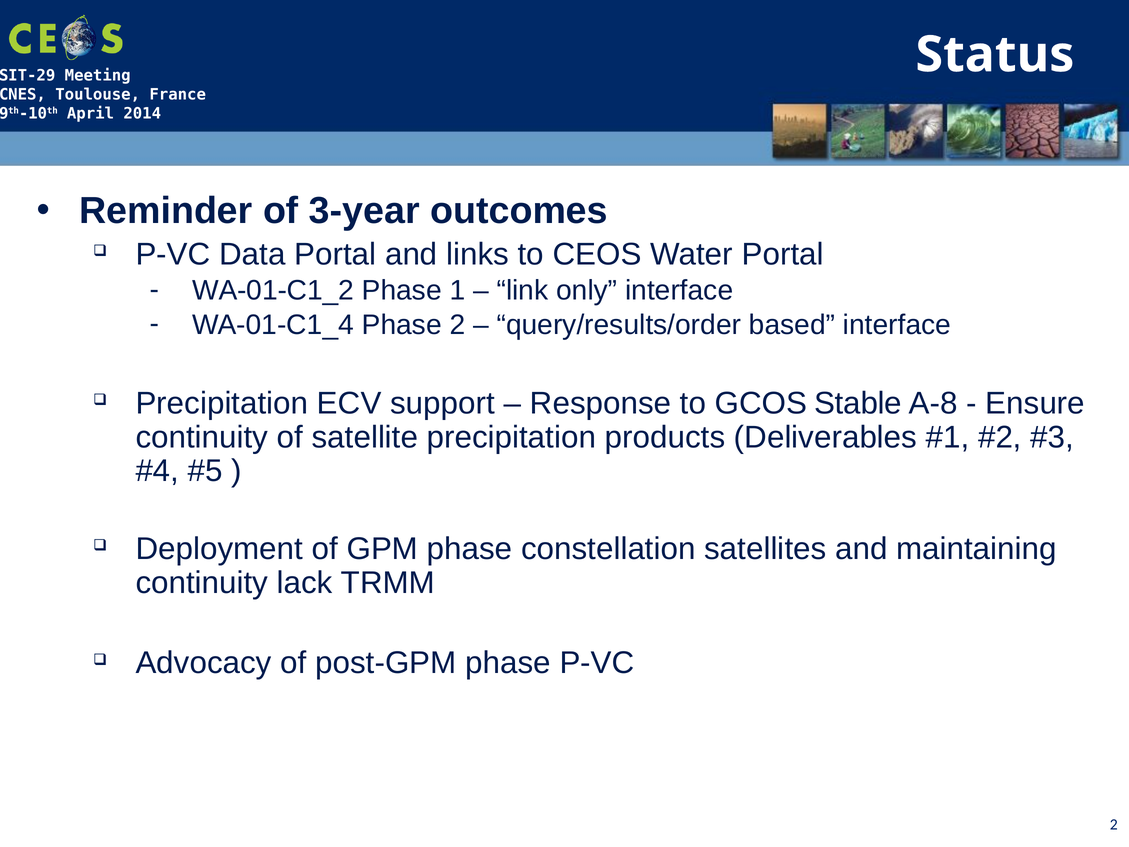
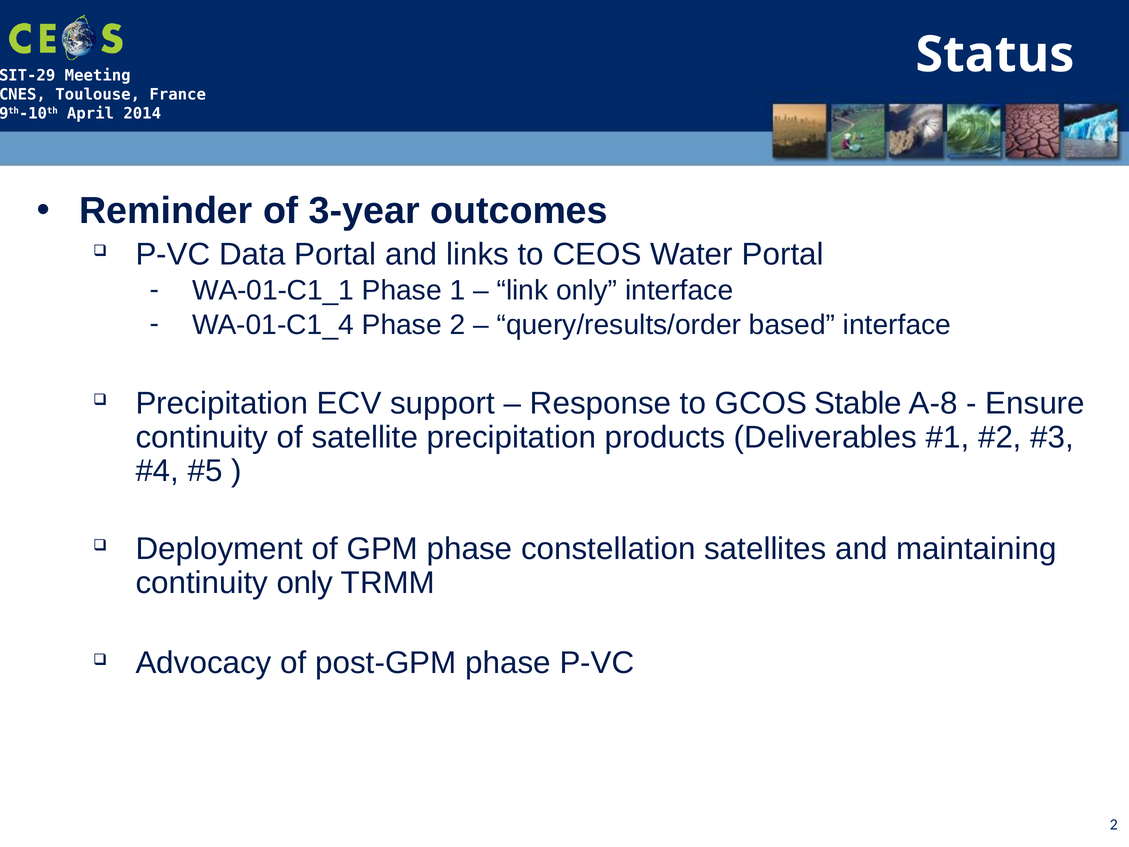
WA-01-C1_2: WA-01-C1_2 -> WA-01-C1_1 (273, 290)
continuity lack: lack -> only (305, 583)
